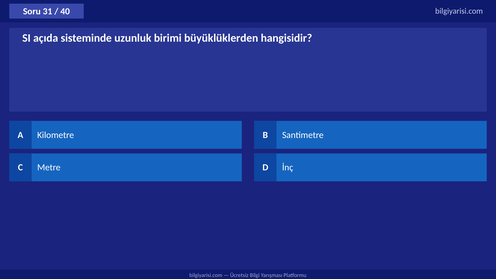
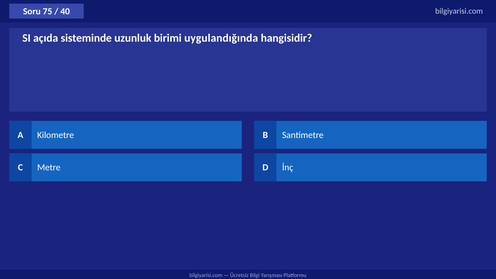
31: 31 -> 75 (48, 11)
büyüklüklerden: büyüklüklerden -> uygulandığında (221, 38)
